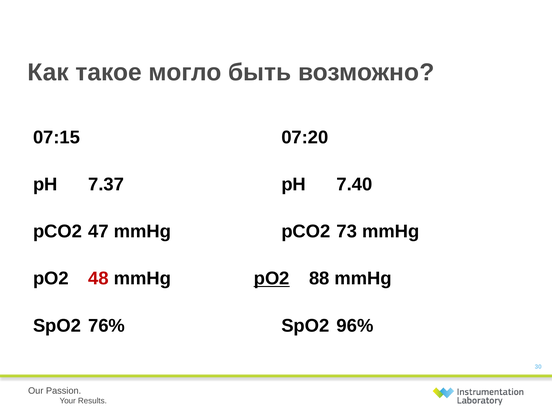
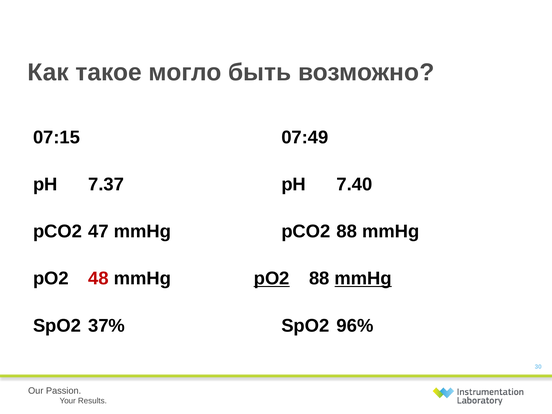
07:20: 07:20 -> 07:49 (305, 137)
pCO2 73: 73 -> 88 (347, 231)
mmHg underline: none -> present (363, 279)
76%: 76% -> 37% (107, 326)
